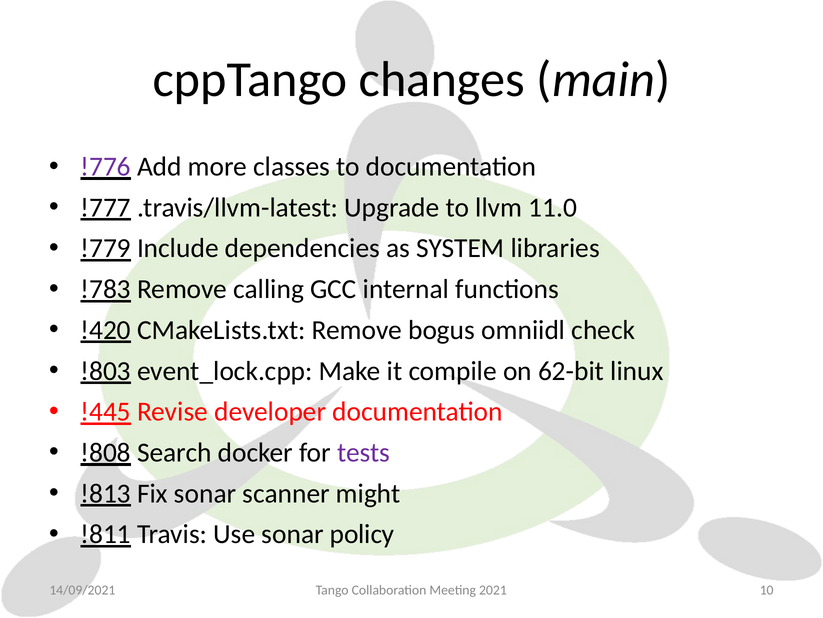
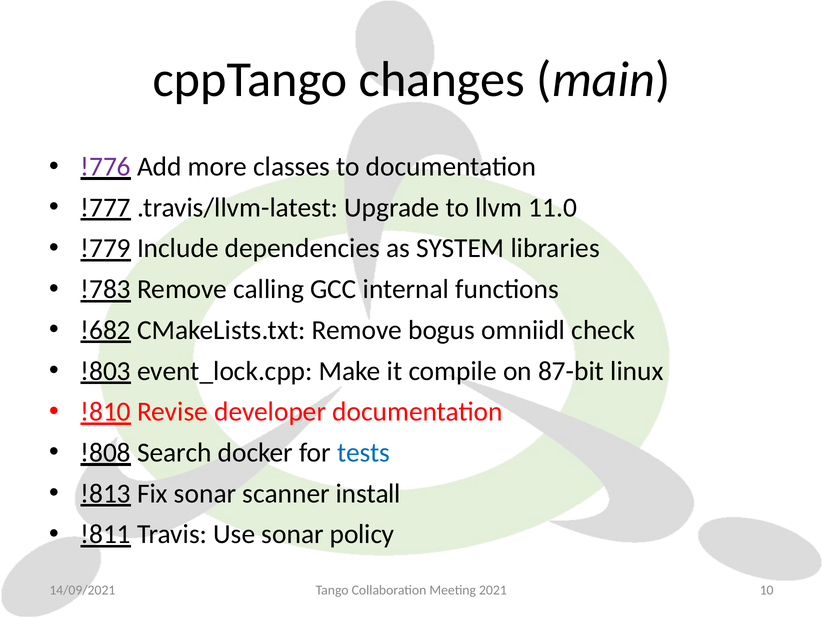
!420: !420 -> !682 (106, 330)
62-bit: 62-bit -> 87-bit (571, 370)
!445: !445 -> !810 (106, 411)
tests colour: purple -> blue (364, 452)
might: might -> install (368, 493)
